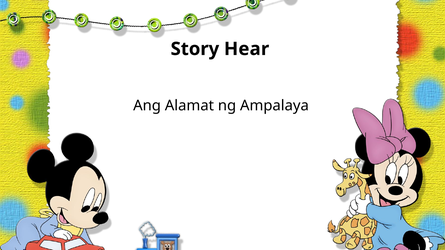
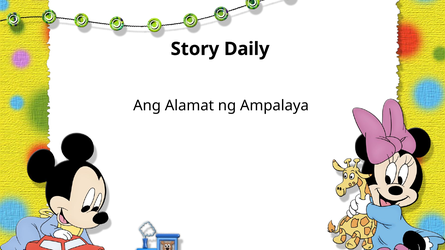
Hear: Hear -> Daily (247, 49)
